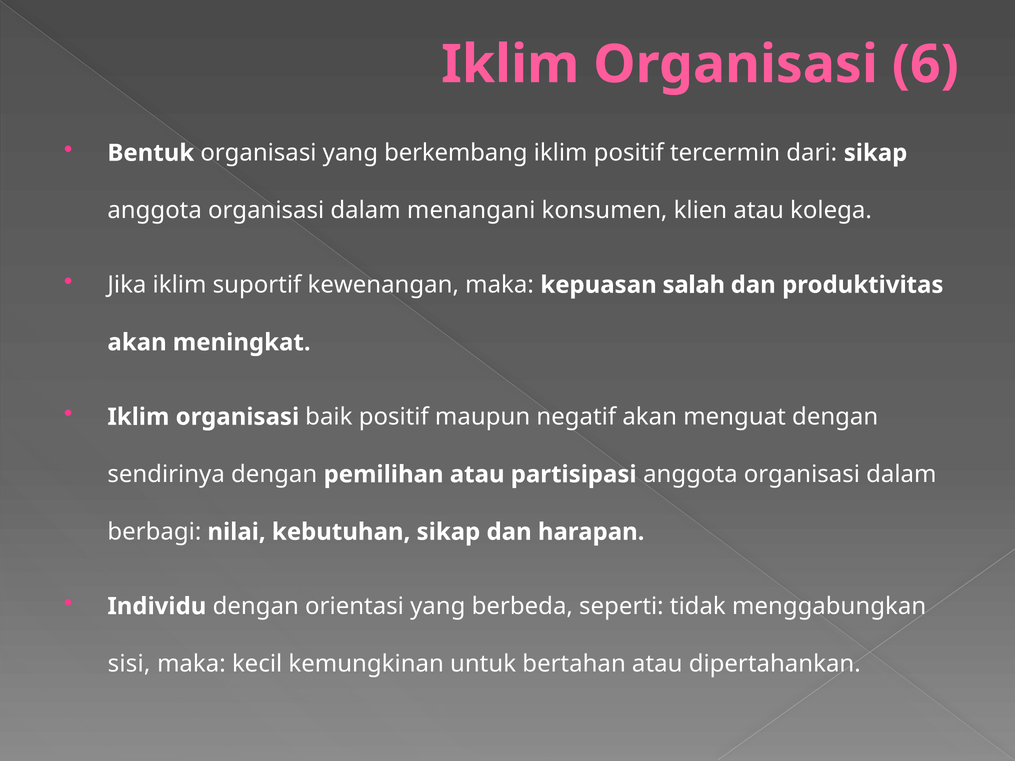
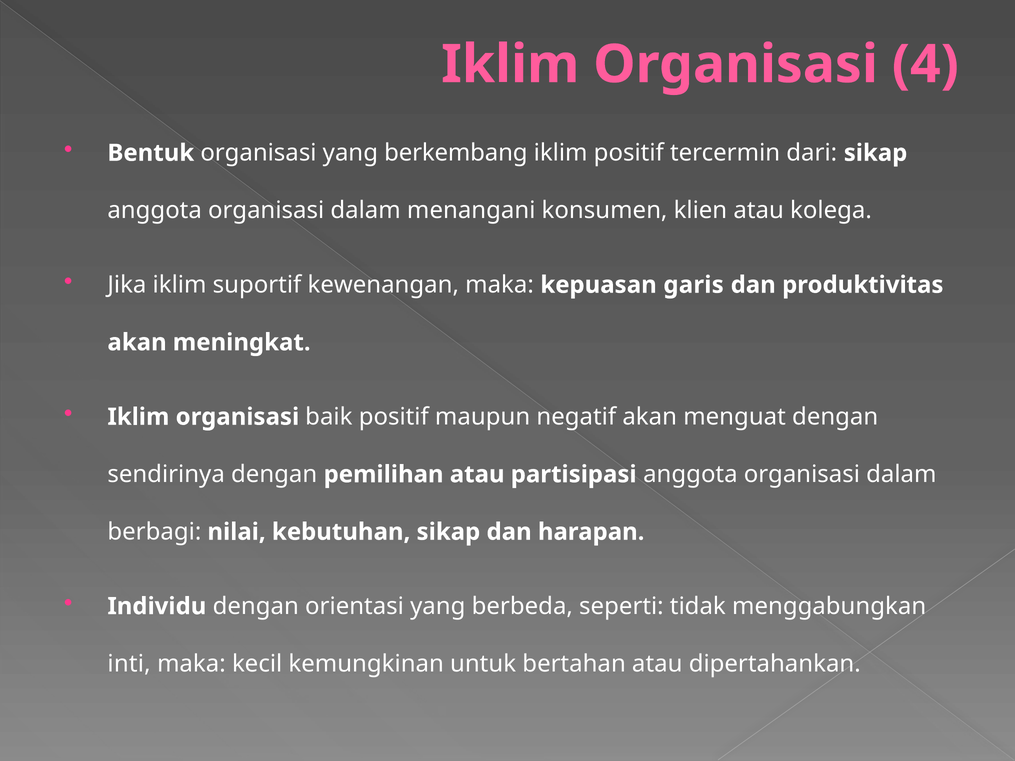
6: 6 -> 4 (925, 65)
salah: salah -> garis (694, 285)
sisi: sisi -> inti (129, 664)
